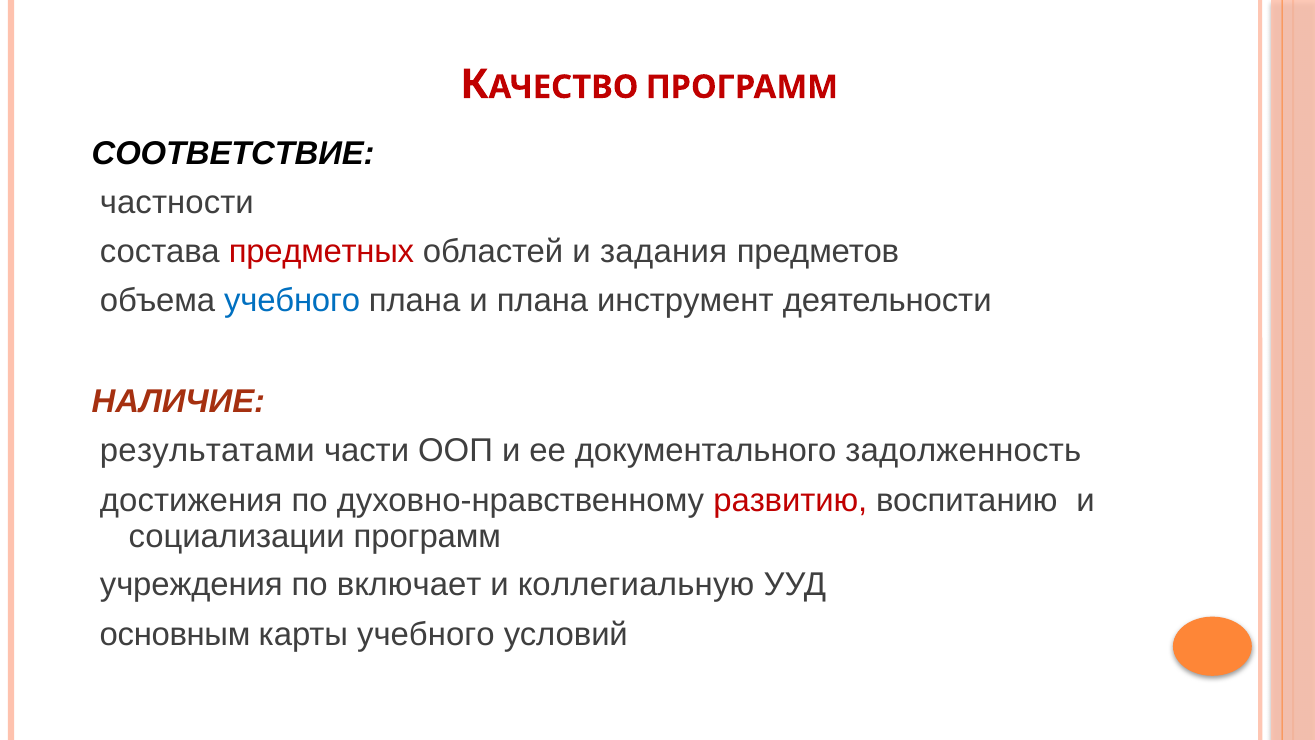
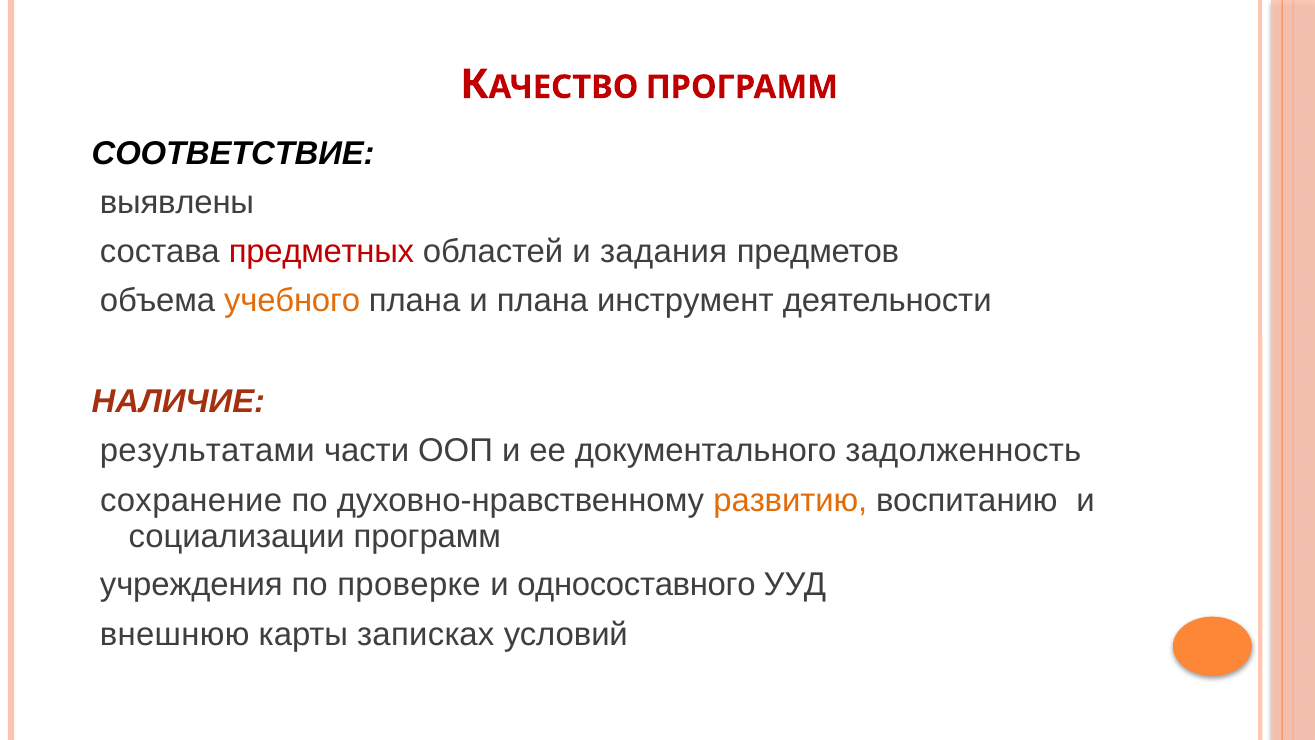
частности: частности -> выявлены (177, 202)
учебного colour: blue -> orange (292, 301)
достижения: достижения -> сохранение (191, 501)
развитию colour: red -> orange (790, 501)
включает: включает -> проверке (409, 585)
коллегиальную: коллегиальную -> односоставного (636, 585)
основным: основным -> внешнюю (175, 634)
карты учебного: учебного -> записках (426, 634)
